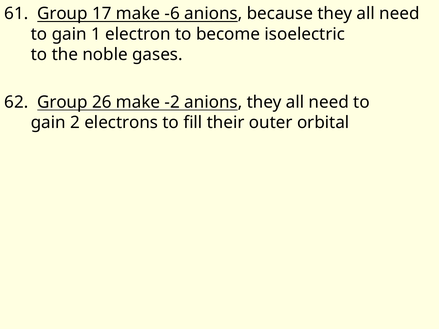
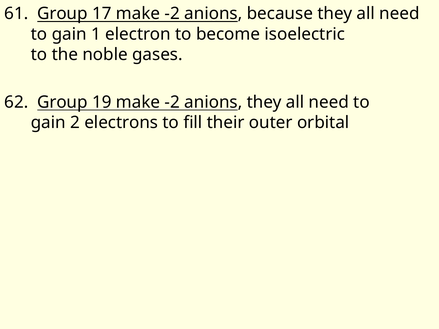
17 make -6: -6 -> -2 (172, 14)
26: 26 -> 19 (102, 102)
